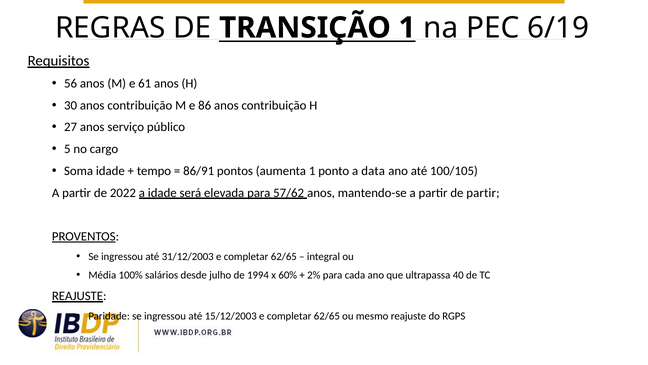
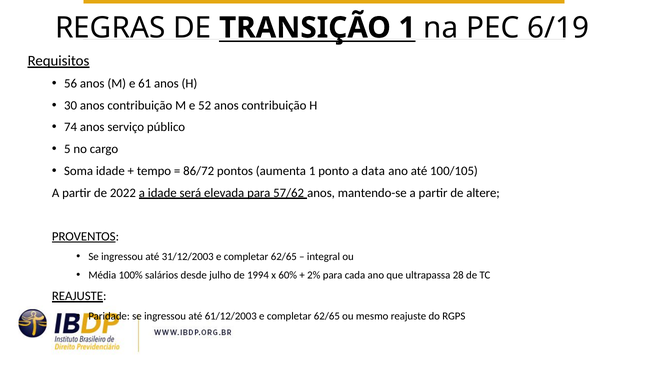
86: 86 -> 52 (205, 105)
27: 27 -> 74 (71, 127)
86/91: 86/91 -> 86/72 (199, 171)
de partir: partir -> altere (483, 193)
40: 40 -> 28 (458, 275)
15/12/2003: 15/12/2003 -> 61/12/2003 (231, 316)
